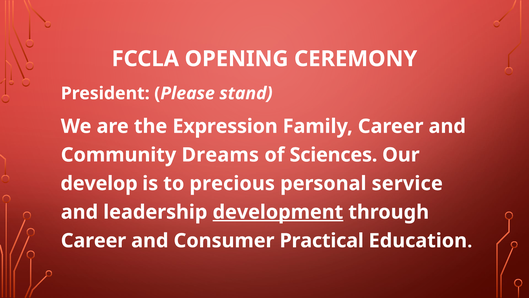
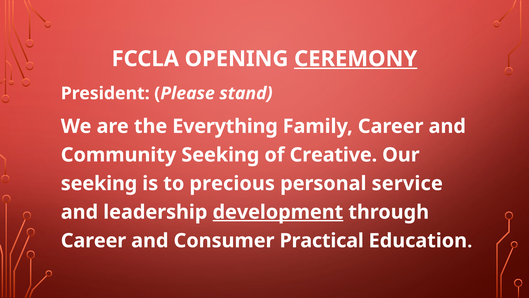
CEREMONY underline: none -> present (356, 59)
Expression: Expression -> Everything (225, 126)
Community Dreams: Dreams -> Seeking (220, 155)
Sciences: Sciences -> Creative (333, 155)
develop: develop -> seeking (99, 183)
